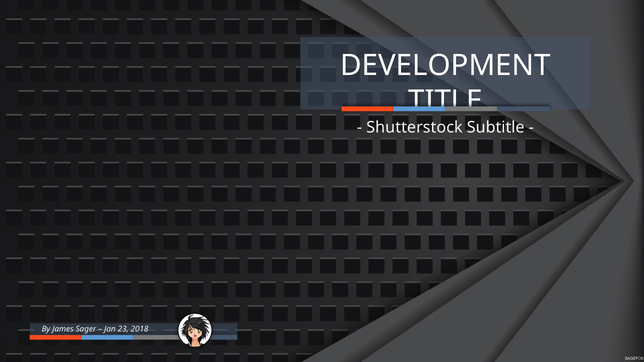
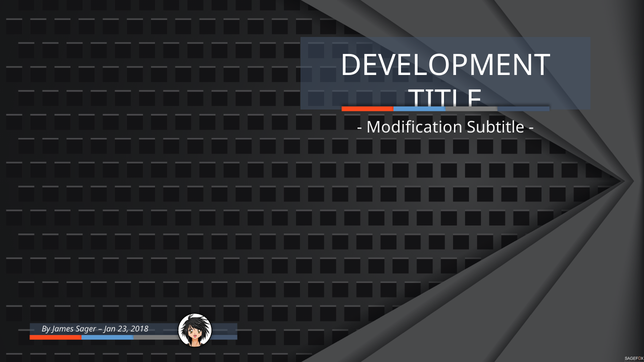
Shutterstock: Shutterstock -> Modification (414, 127)
